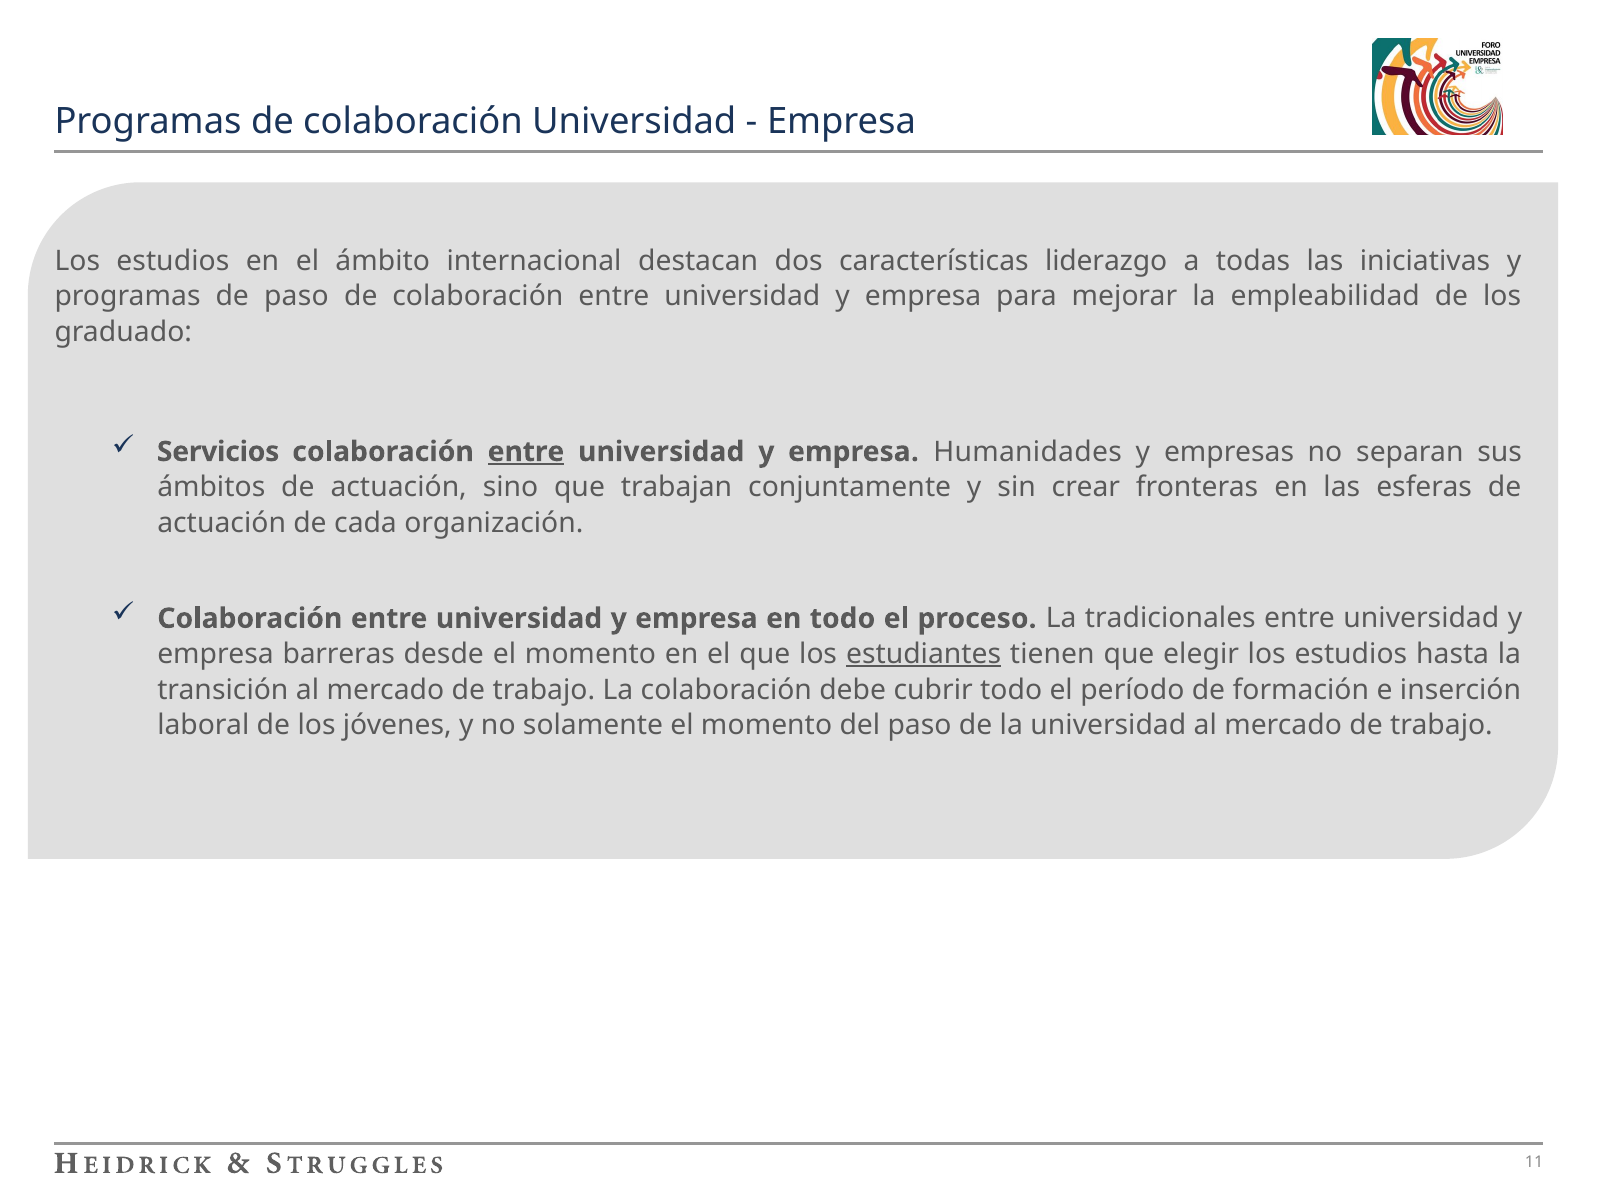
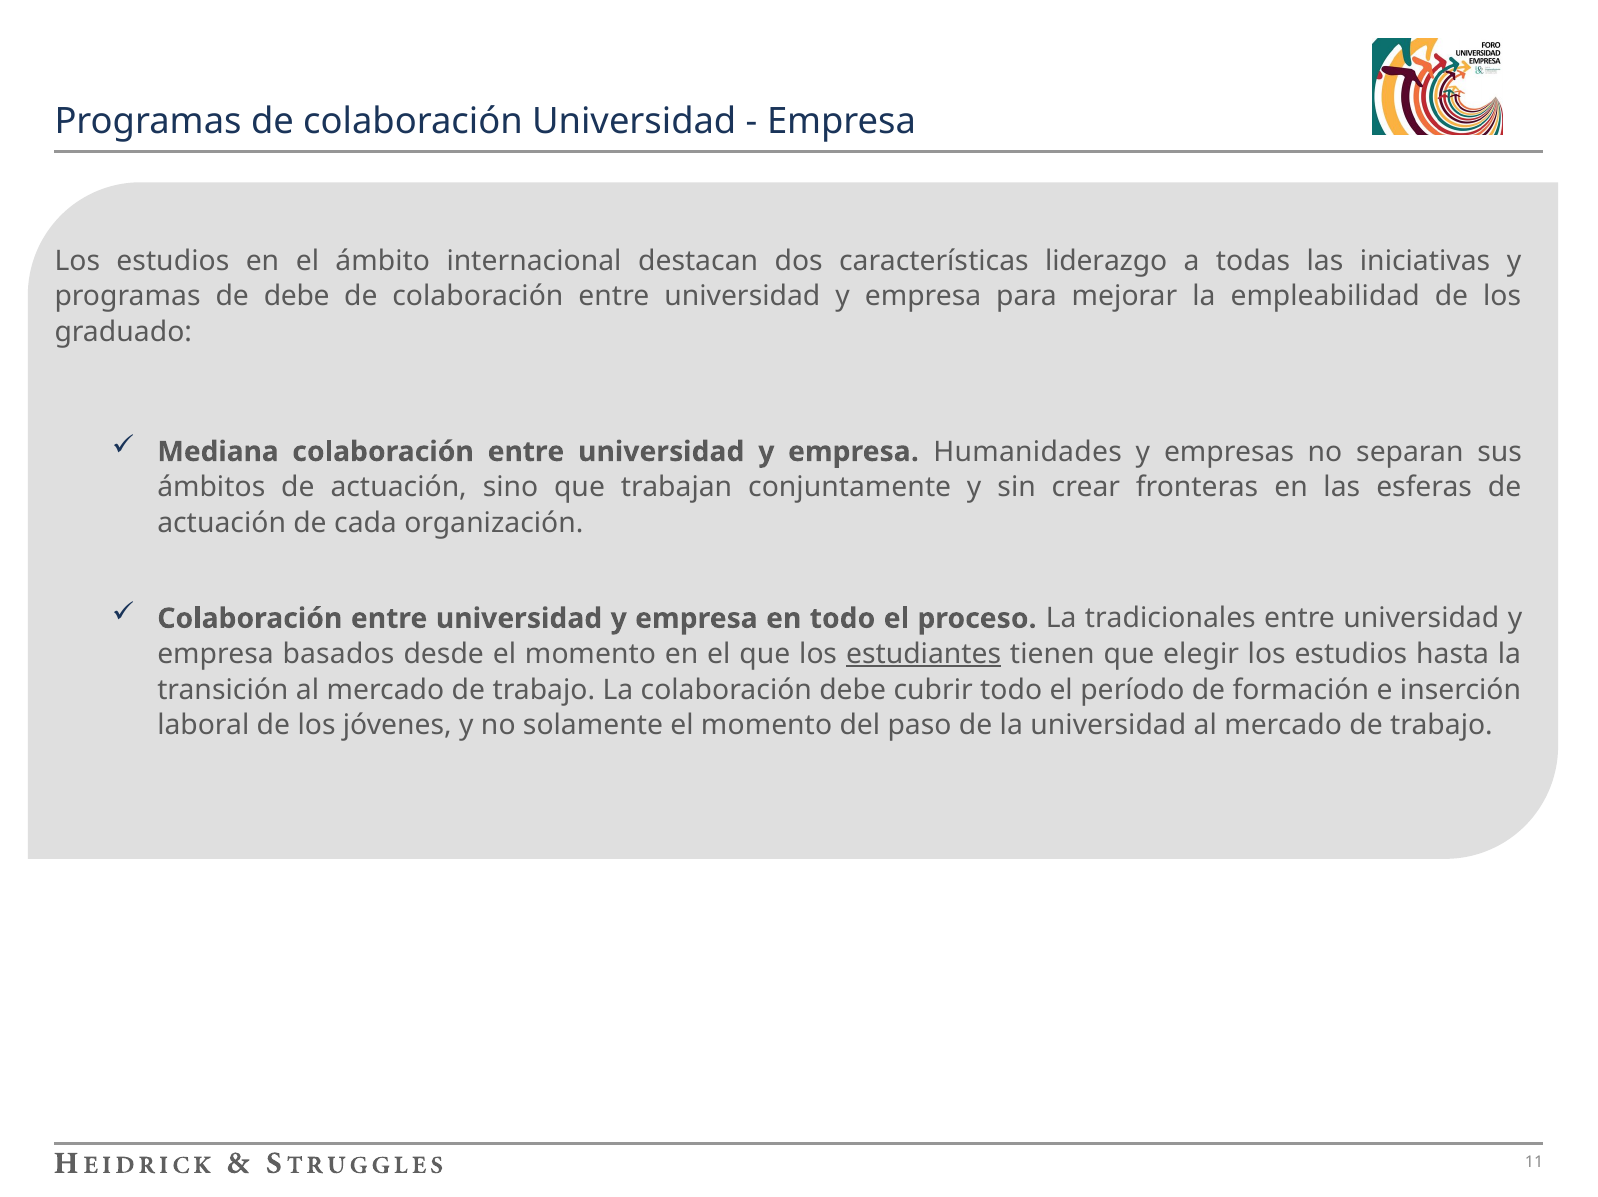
de paso: paso -> debe (297, 296)
Servicios: Servicios -> Mediana (218, 452)
entre underline: present -> none (526, 452)
barreras: barreras -> basados (339, 654)
